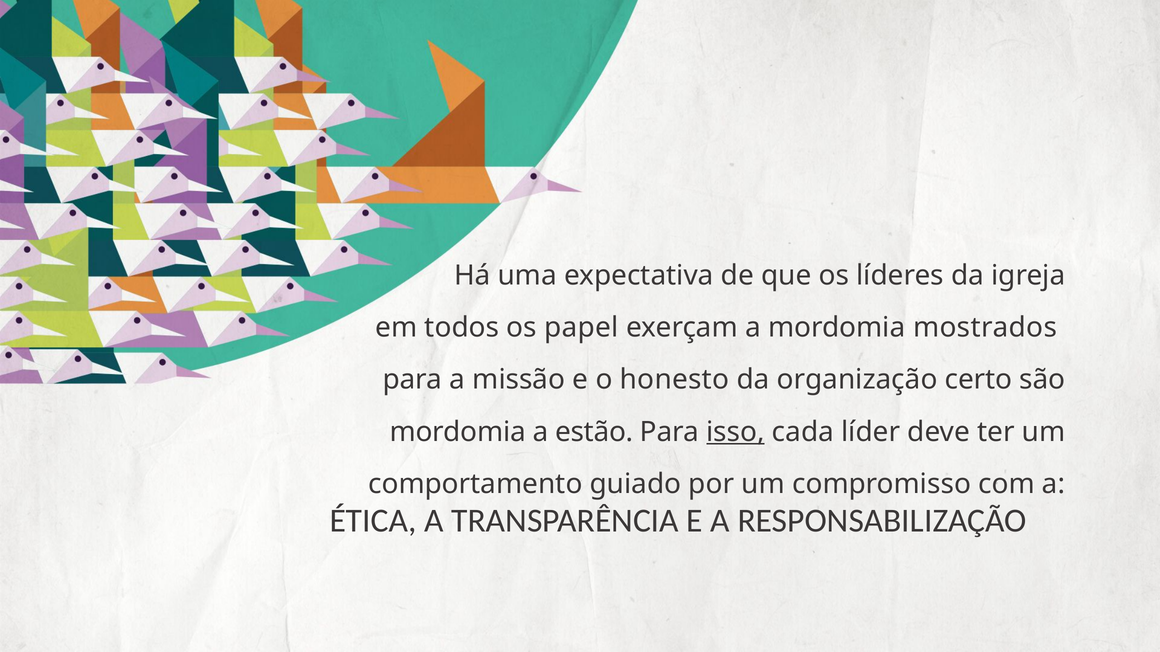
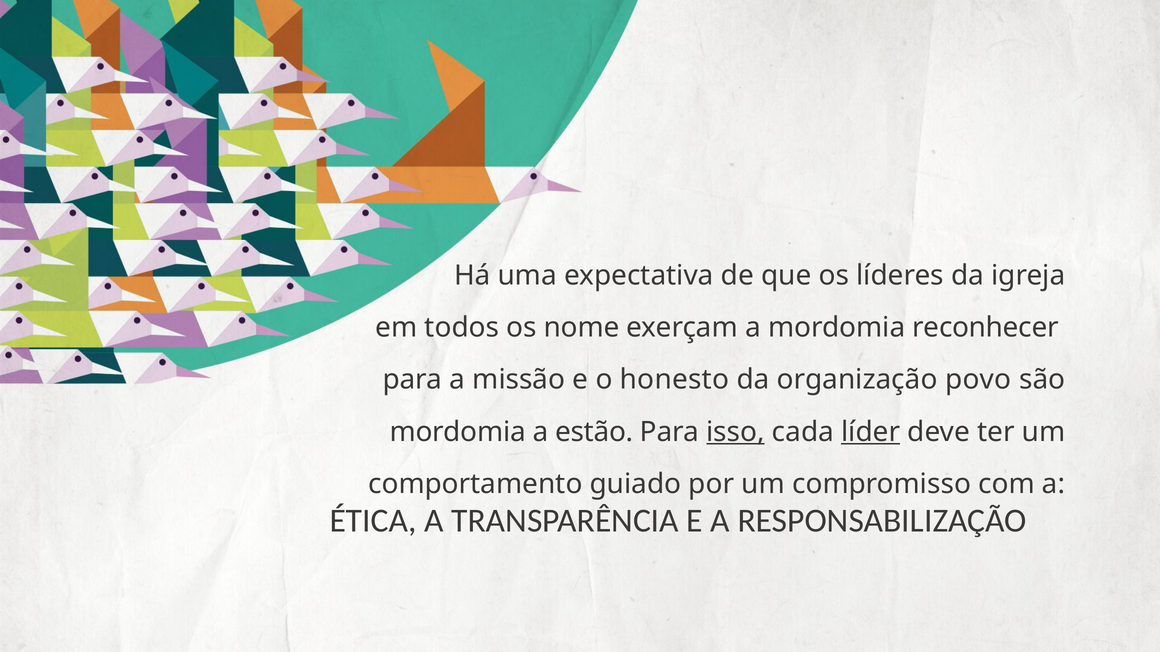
papel: papel -> nome (582, 328)
mostrados: mostrados -> reconhecer (985, 328)
certo: certo -> povo (978, 380)
líder underline: none -> present (871, 432)
